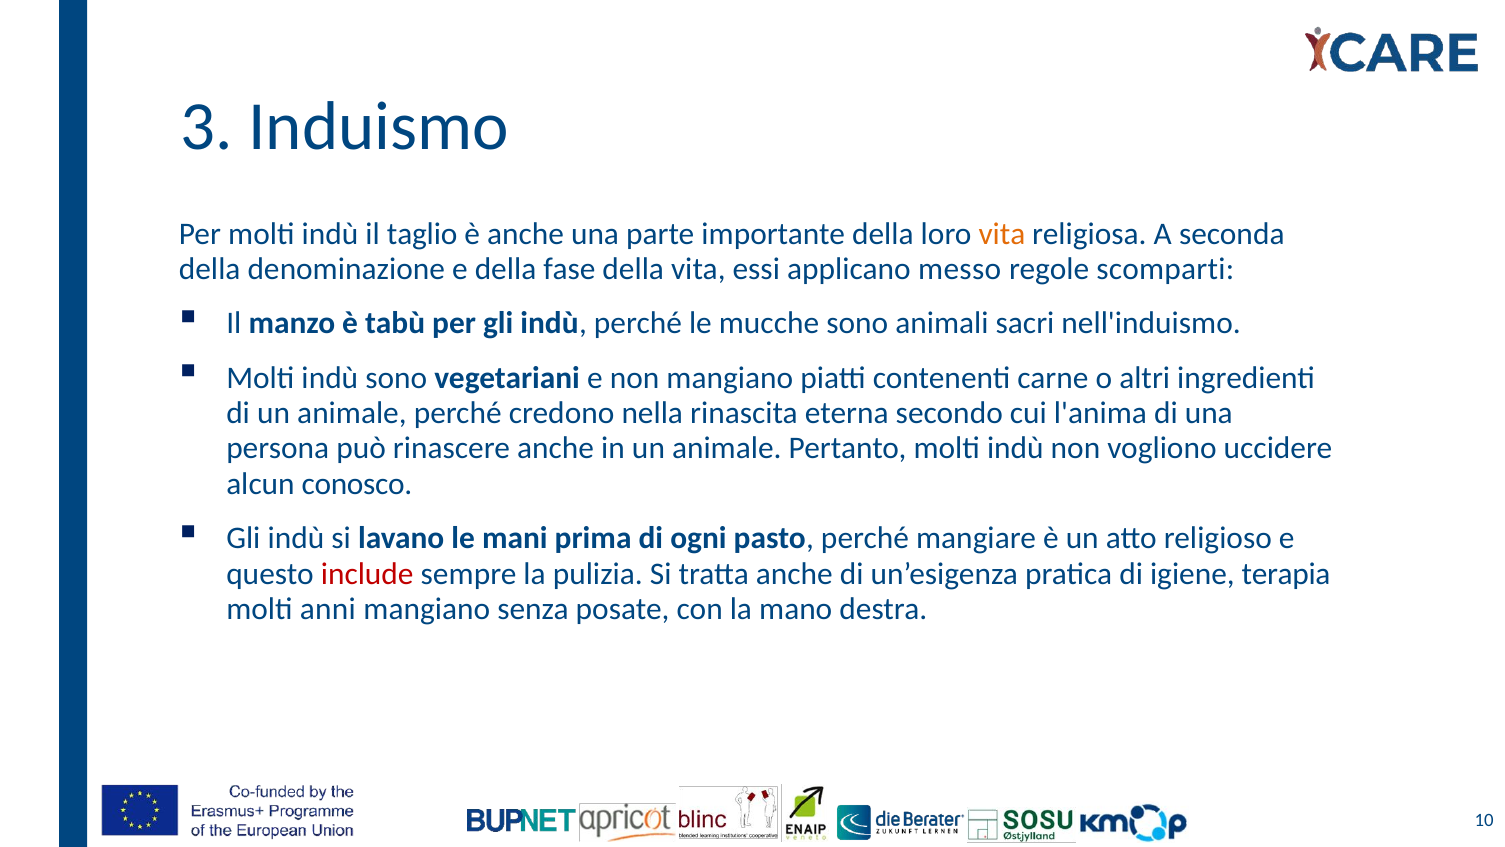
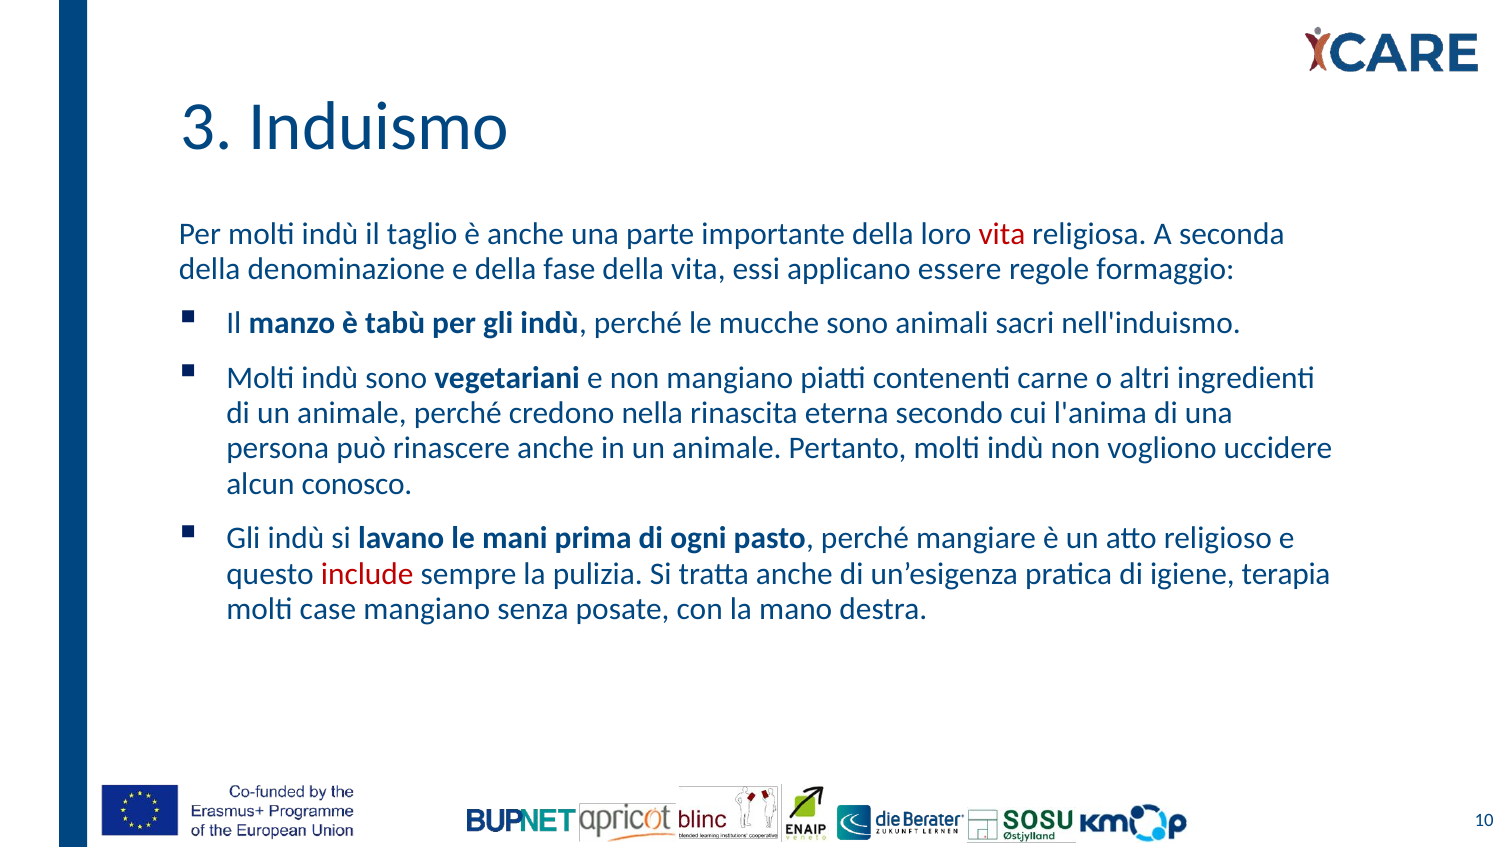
vita colour: orange -> red (1002, 234)
messo: messo -> essere (960, 269)
scomparti: scomparti -> formaggio (1165, 269)
anni: anni -> case (328, 609)
